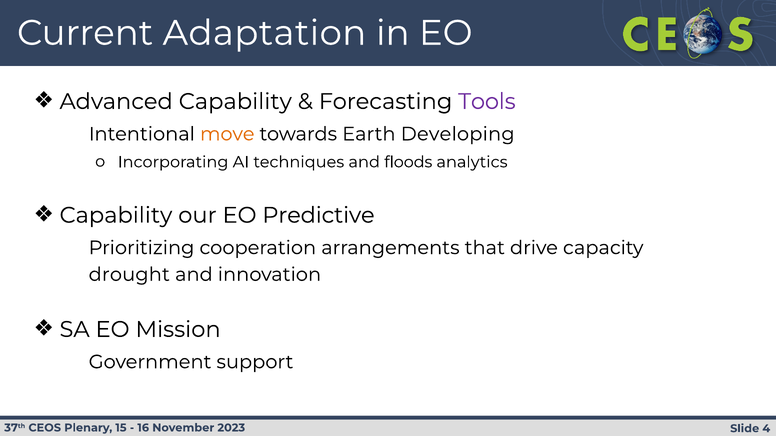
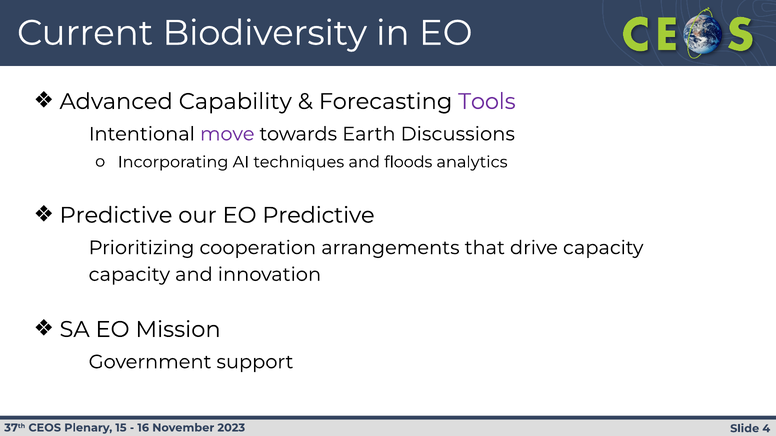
Adaptation: Adaptation -> Biodiversity (265, 33)
move colour: orange -> purple (227, 134)
Developing: Developing -> Discussions (458, 134)
Capability: Capability -> Predictive (116, 215)
drought: drought -> capacity (129, 275)
